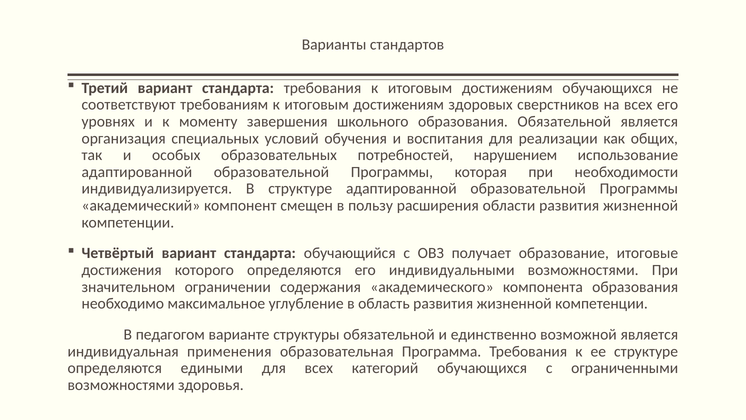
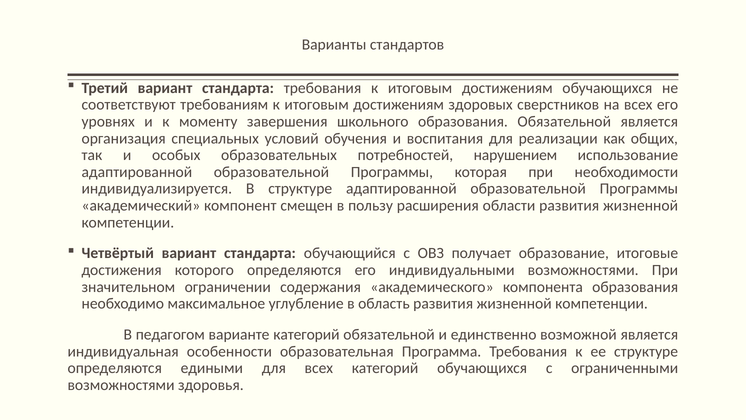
варианте структуры: структуры -> категорий (306, 334)
применения: применения -> особенности (229, 351)
